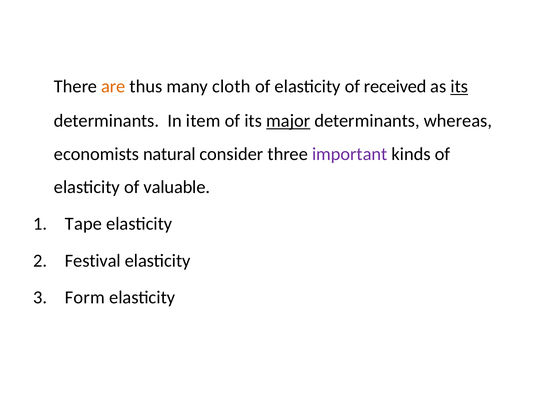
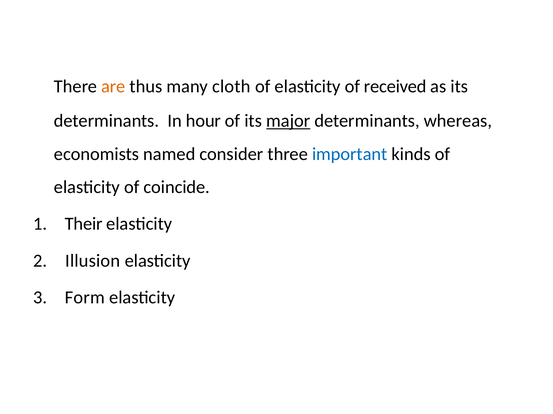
its underline: present -> none (459, 87)
item: item -> hour (203, 121)
natural: natural -> named (169, 154)
important colour: purple -> blue (350, 154)
valuable: valuable -> coincide (177, 187)
Tape: Tape -> Their (84, 224)
Festival: Festival -> Illusion (93, 261)
